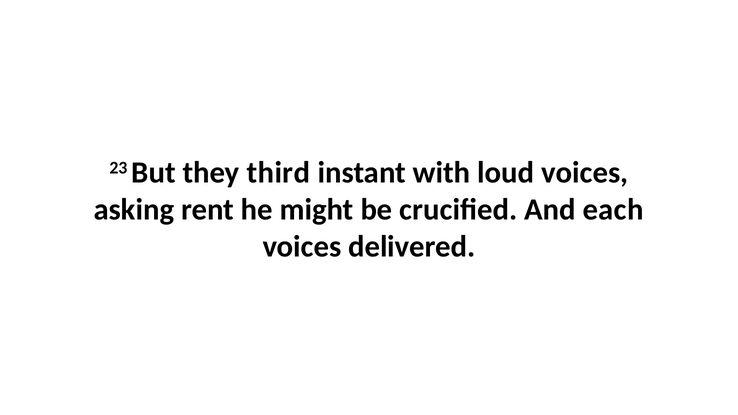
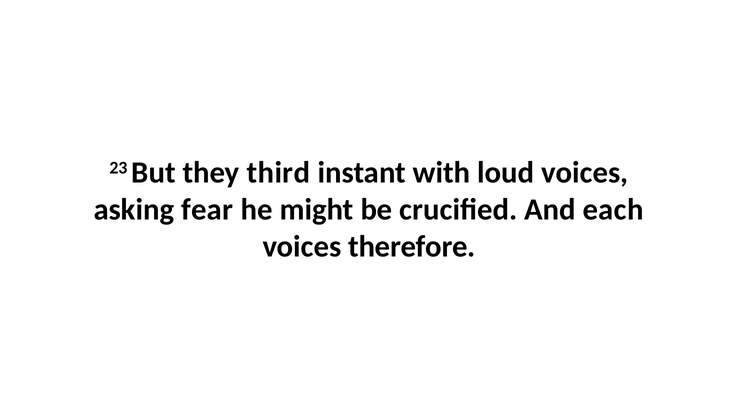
rent: rent -> fear (207, 210)
delivered: delivered -> therefore (412, 247)
